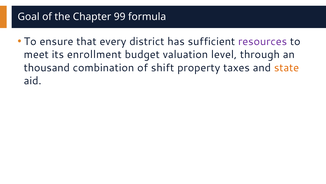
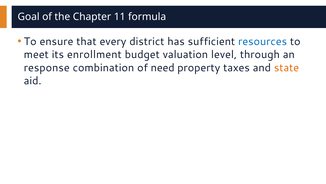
99: 99 -> 11 (120, 17)
resources colour: purple -> blue (263, 41)
thousand: thousand -> response (47, 67)
shift: shift -> need (163, 67)
